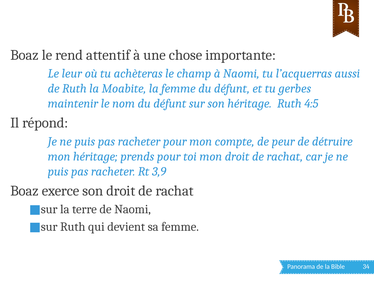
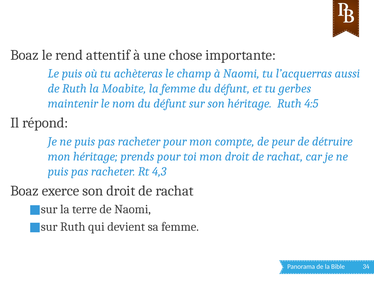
Le leur: leur -> puis (72, 73)
3,9: 3,9 -> 4,3 (159, 171)
